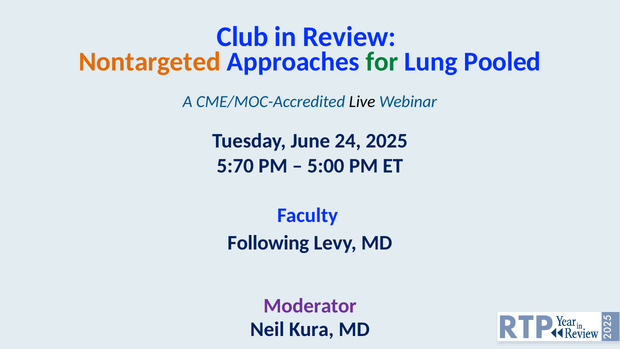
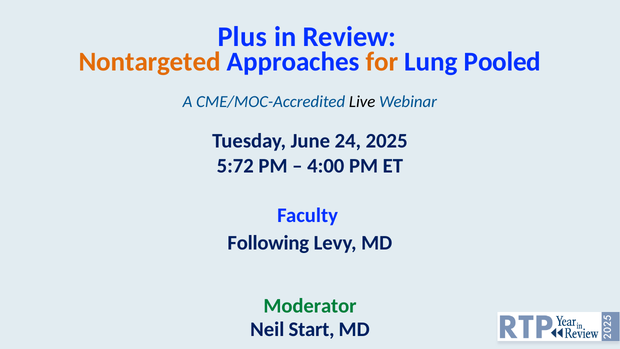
Club: Club -> Plus (242, 37)
for colour: green -> orange (382, 62)
5:70: 5:70 -> 5:72 (235, 166)
5:00: 5:00 -> 4:00 (326, 166)
Moderator colour: purple -> green (310, 306)
Kura: Kura -> Start (312, 329)
